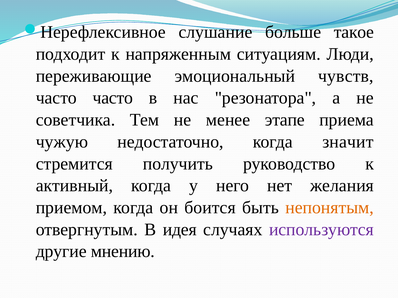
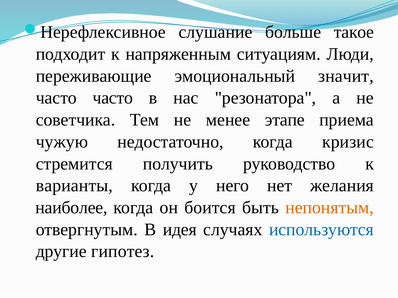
чувств: чувств -> значит (346, 76)
значит: значит -> кризис (348, 142)
активный: активный -> варианты (74, 186)
приемом: приемом -> наиболее (71, 208)
используются colour: purple -> blue (321, 230)
мнению: мнению -> гипотез (123, 252)
